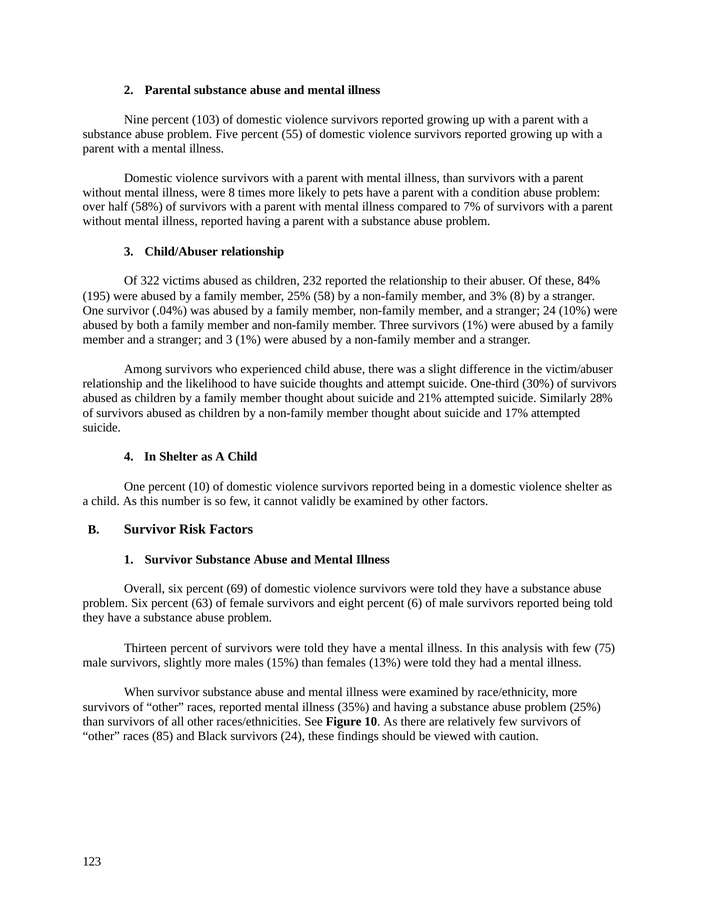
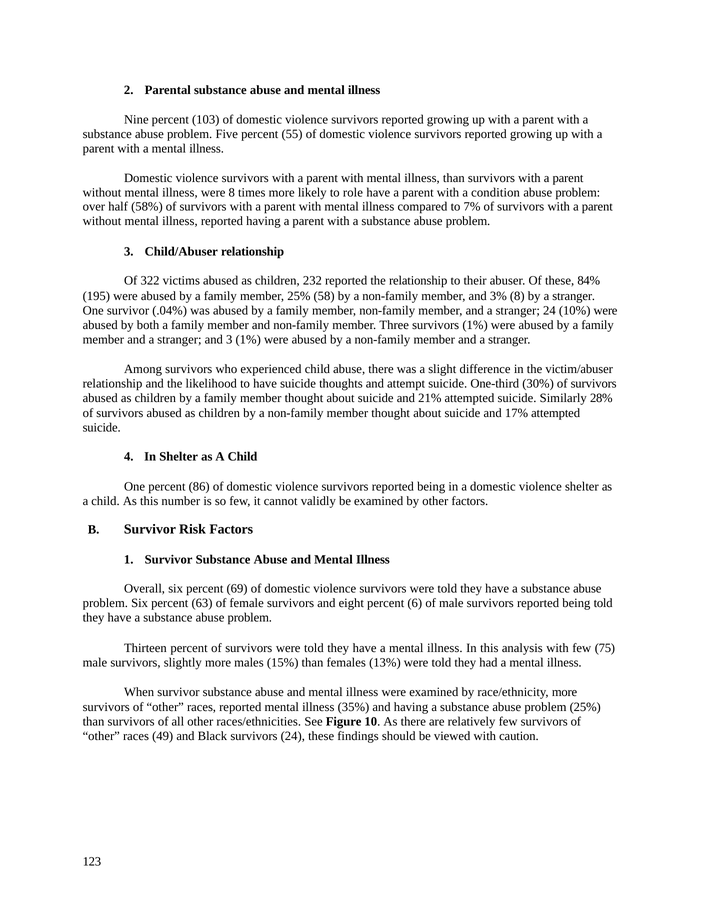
pets: pets -> role (353, 192)
percent 10: 10 -> 86 (199, 487)
85: 85 -> 49 (163, 736)
